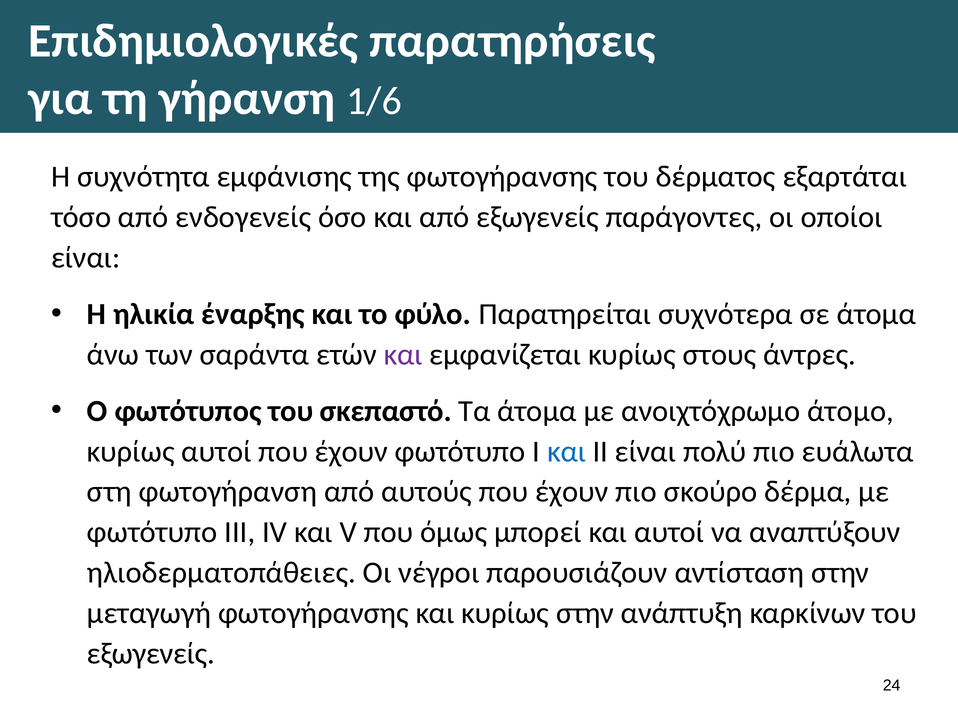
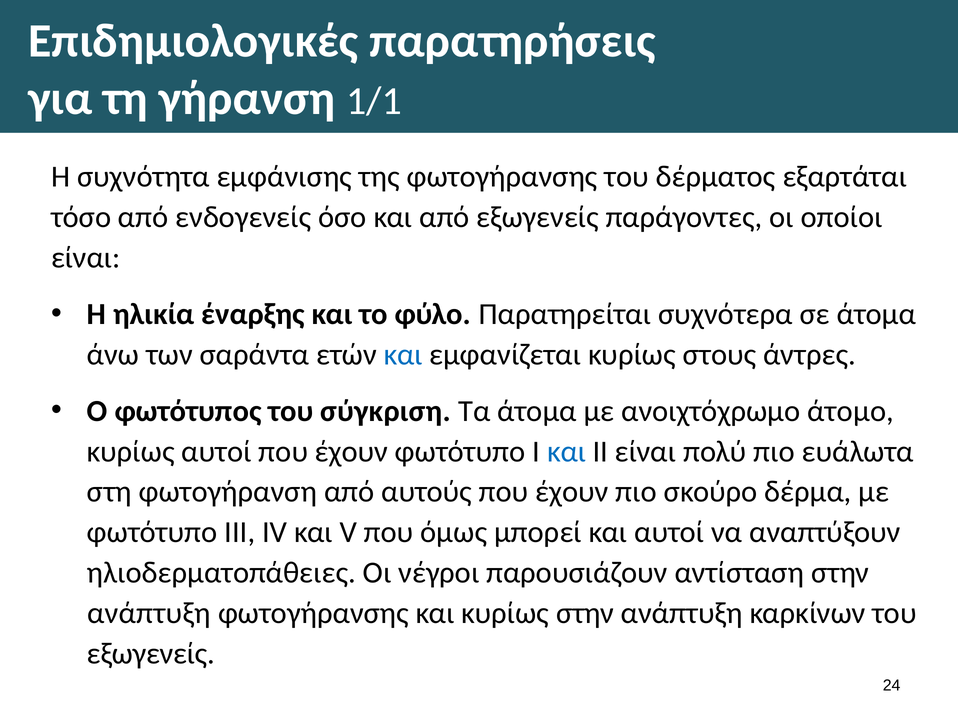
1/6: 1/6 -> 1/1 (374, 101)
και colour: purple -> blue (403, 355)
σκεπαστό: σκεπαστό -> σύγκριση (386, 411)
μεταγωγή: μεταγωγή -> ανάπτυξη (149, 614)
